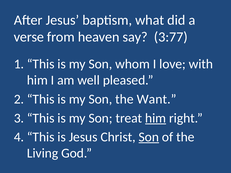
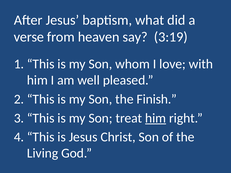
3:77: 3:77 -> 3:19 (171, 37)
Want: Want -> Finish (157, 99)
Son underline: present -> none (149, 137)
